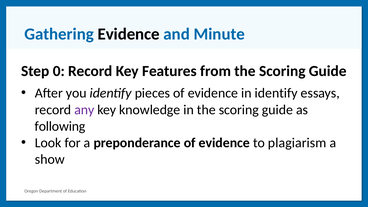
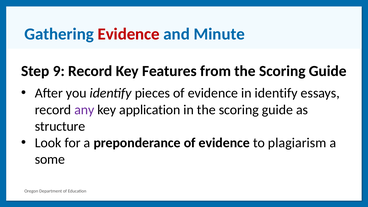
Evidence colour: black -> red (129, 34)
0: 0 -> 9 (59, 71)
knowledge: knowledge -> application (150, 110)
following: following -> structure (60, 126)
show: show -> some (50, 159)
